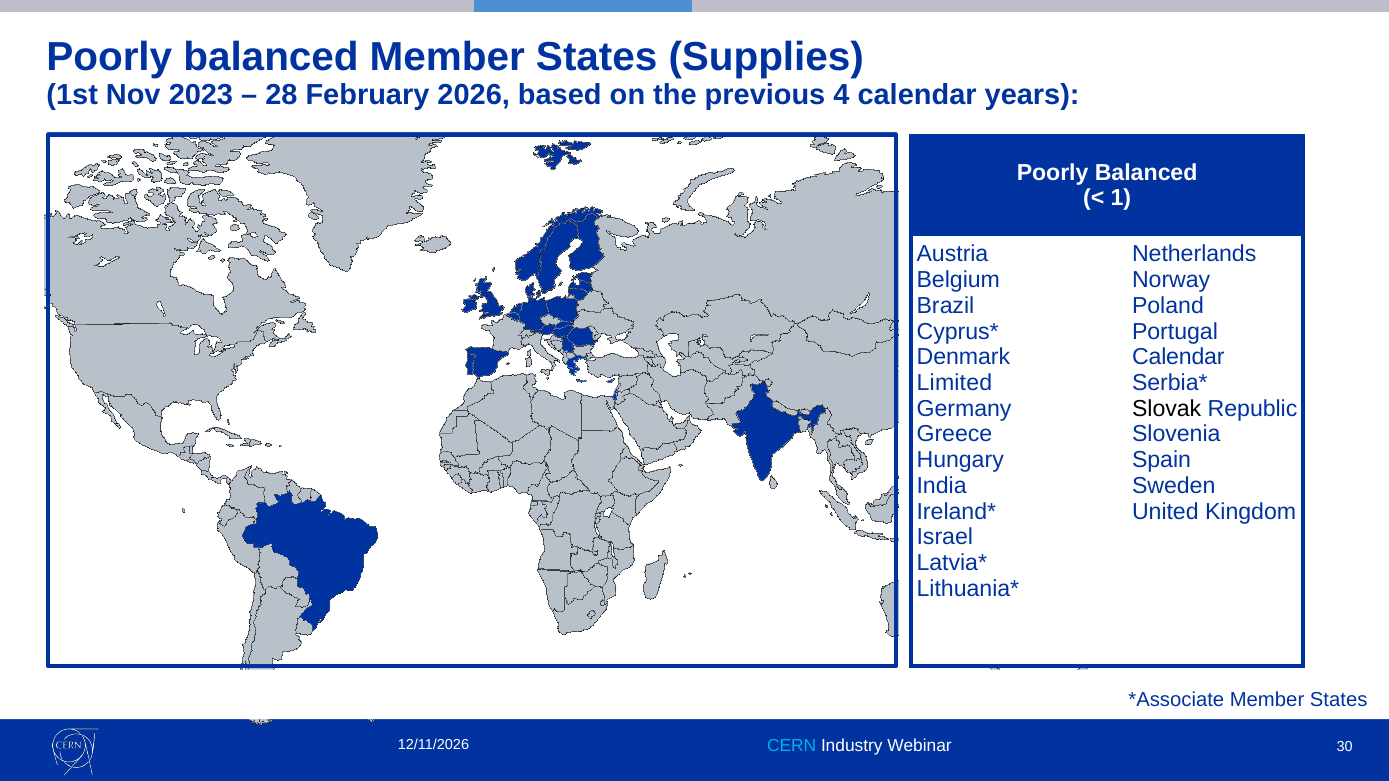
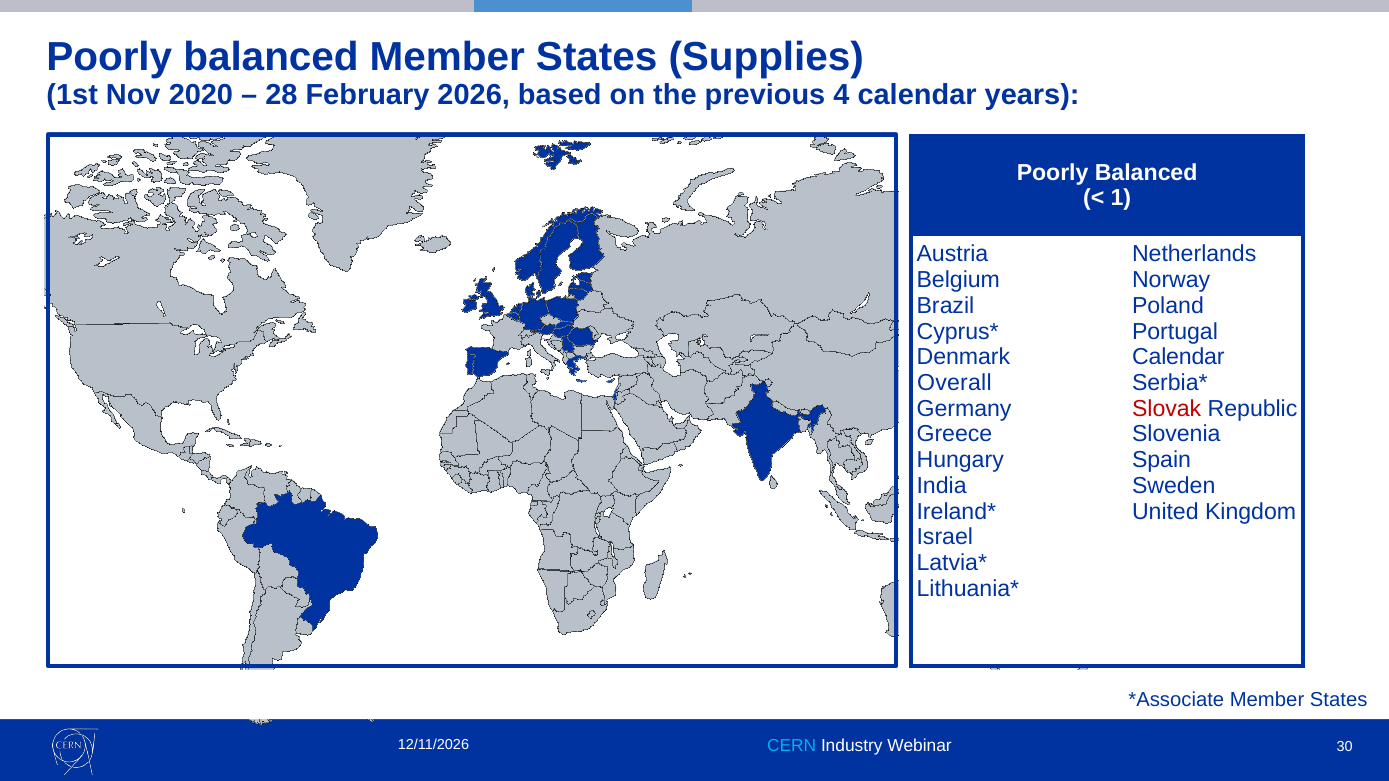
2023: 2023 -> 2020 (201, 95)
Limited: Limited -> Overall (954, 383)
Slovak colour: black -> red (1167, 409)
